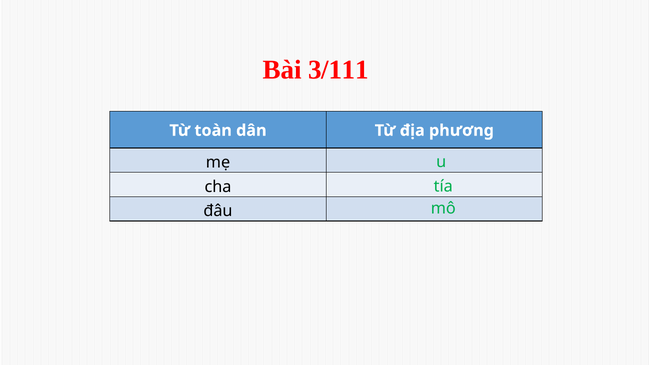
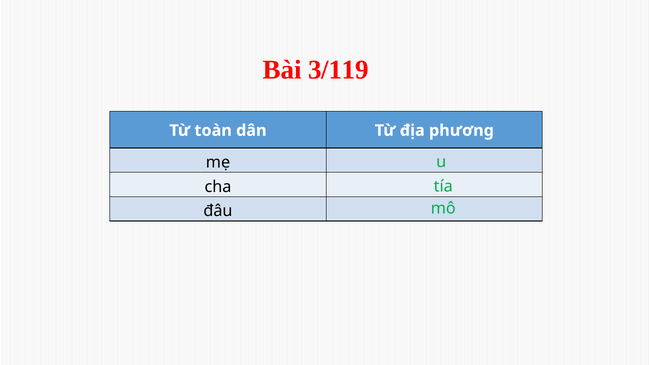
3/111: 3/111 -> 3/119 (338, 70)
